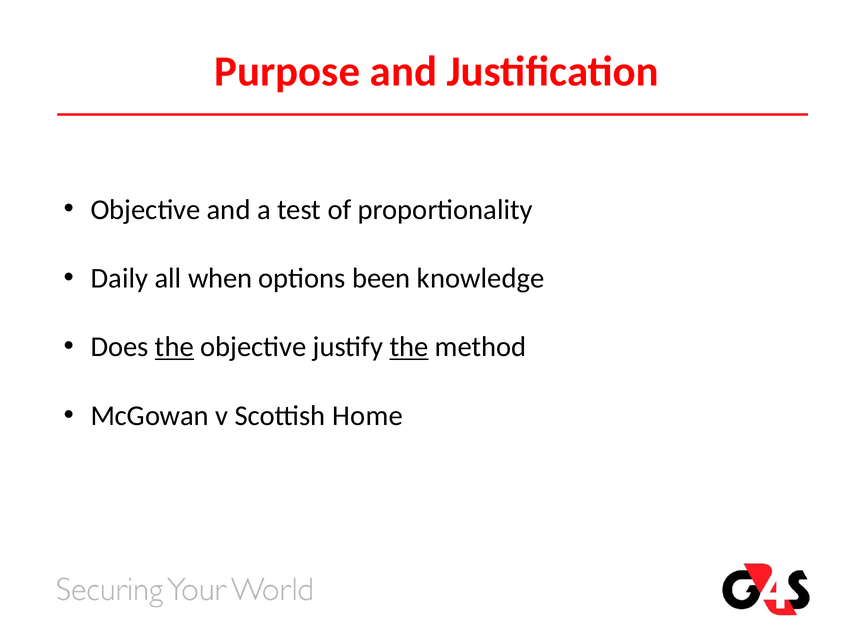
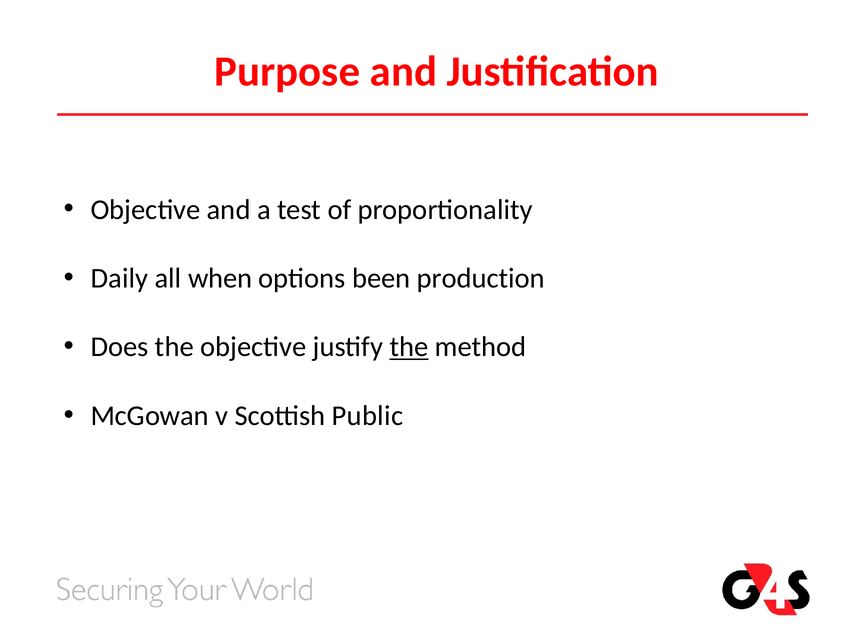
knowledge: knowledge -> production (481, 278)
the underline: present -> none (174, 347)
Home: Home -> Public (367, 415)
